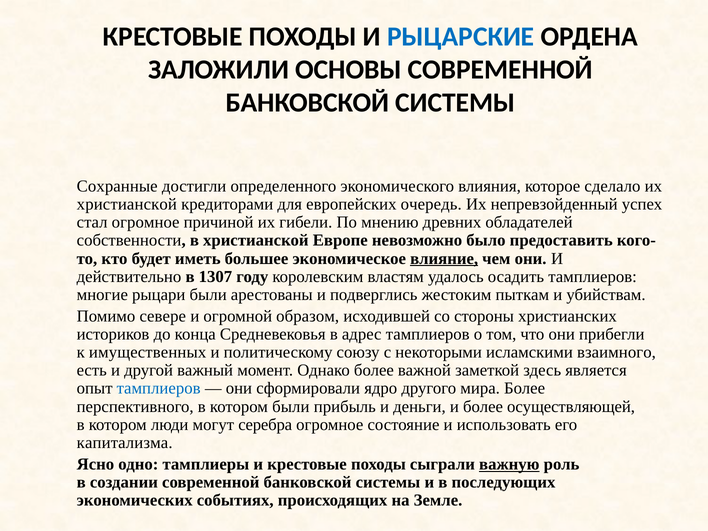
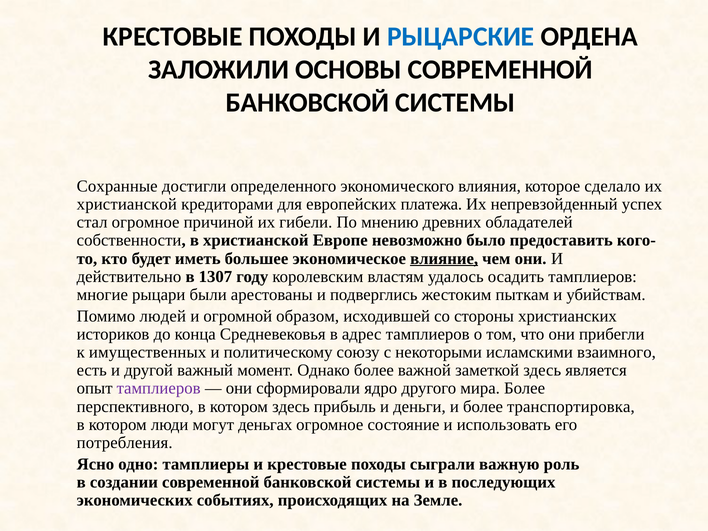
очередь: очередь -> платежа (431, 204)
севере: севере -> людей (163, 316)
тамплиеров colour: blue -> purple (159, 388)
котором были: были -> здесь (291, 407)
осуществляющей: осуществляющей -> транспортировка (571, 407)
серебра: серебра -> деньгах (265, 425)
капитализма: капитализма -> потребления (125, 443)
важную underline: present -> none (509, 464)
